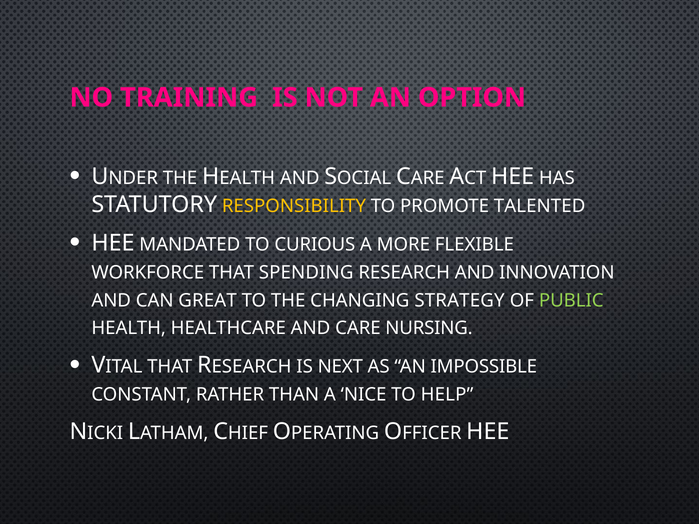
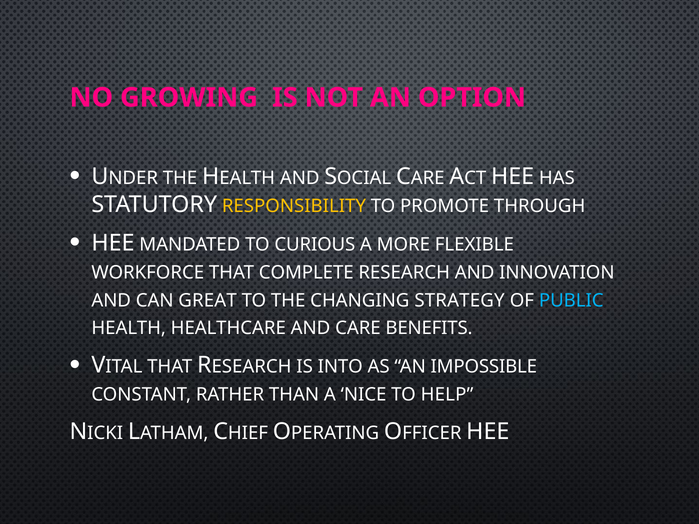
TRAINING: TRAINING -> GROWING (189, 98)
TALENTED: TALENTED -> THROUGH (540, 206)
SPENDING: SPENDING -> COMPLETE (306, 273)
PUBLIC colour: light green -> light blue (571, 301)
NURSING: NURSING -> BENEFITS (429, 328)
NEXT: NEXT -> INTO (340, 367)
